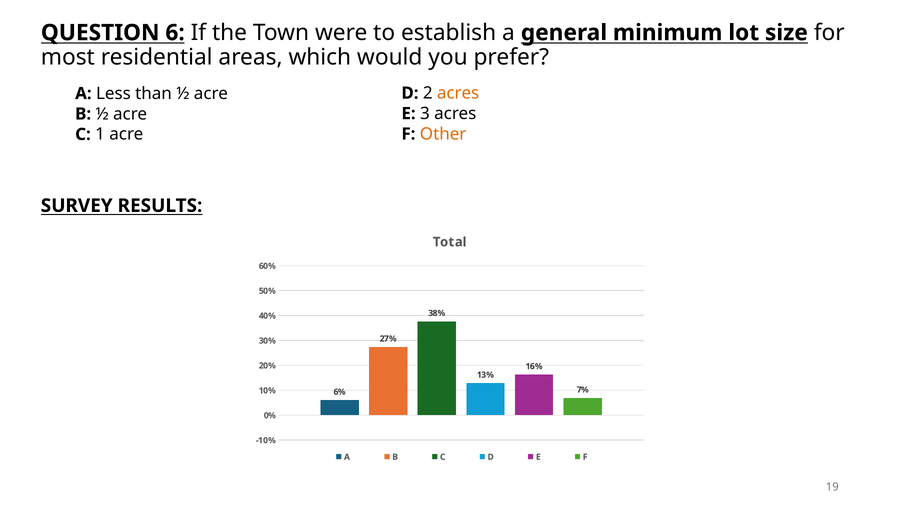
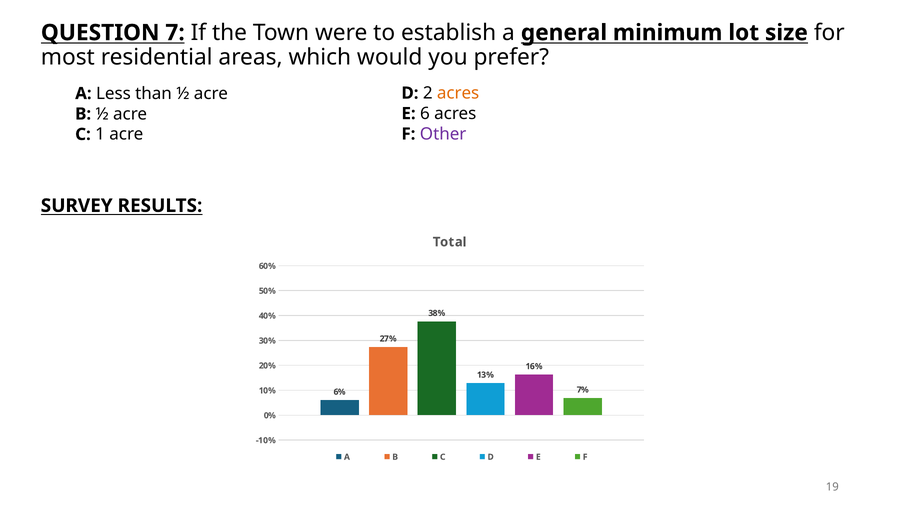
6: 6 -> 7 (175, 33)
3: 3 -> 6 (425, 114)
Other colour: orange -> purple (443, 134)
